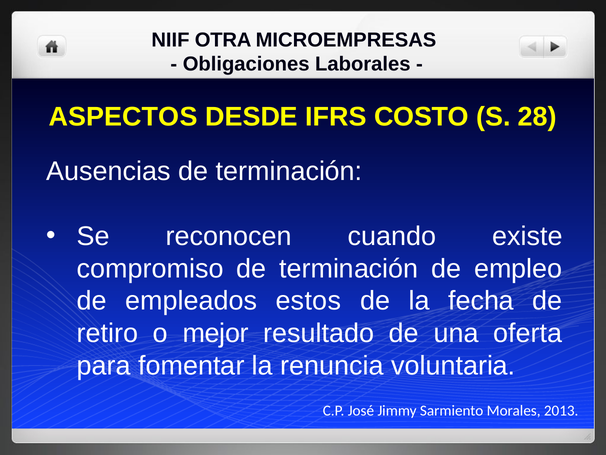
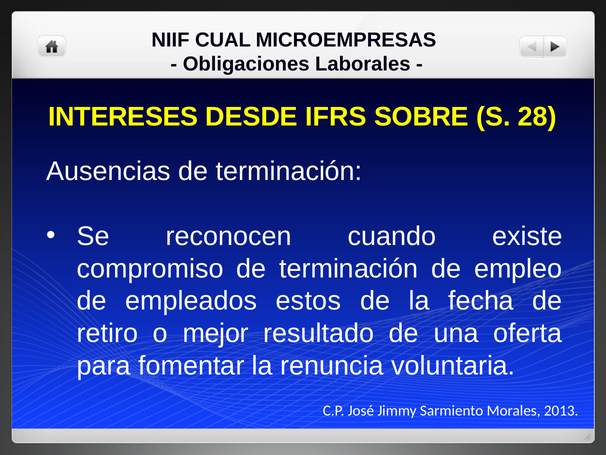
OTRA: OTRA -> CUAL (223, 40)
ASPECTOS: ASPECTOS -> INTERESES (123, 117)
COSTO: COSTO -> SOBRE (422, 117)
